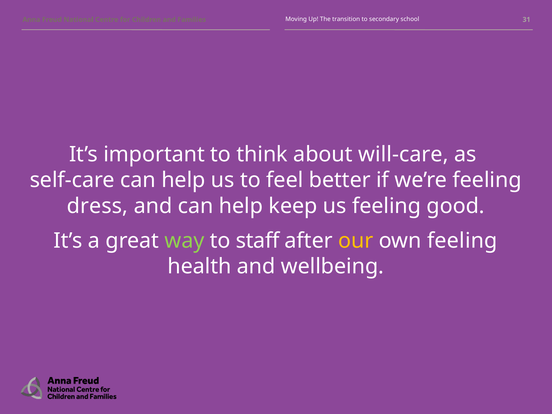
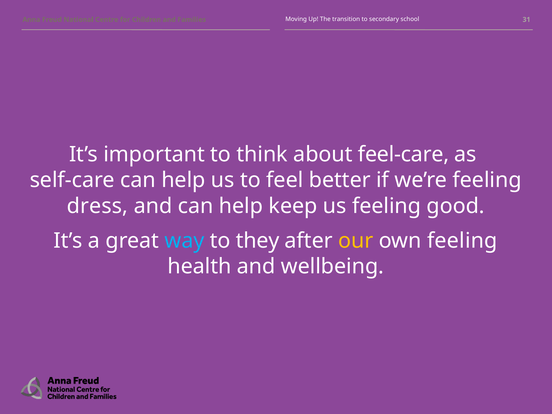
will-care: will-care -> feel-care (404, 155)
way colour: light green -> light blue (184, 241)
staff: staff -> they (258, 241)
